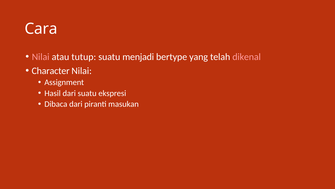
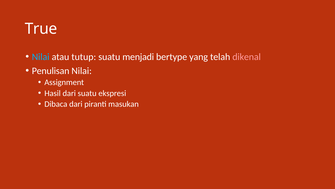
Cara: Cara -> True (41, 29)
Nilai colour: pink -> light blue (41, 57)
Character: Character -> Penulisan (51, 71)
